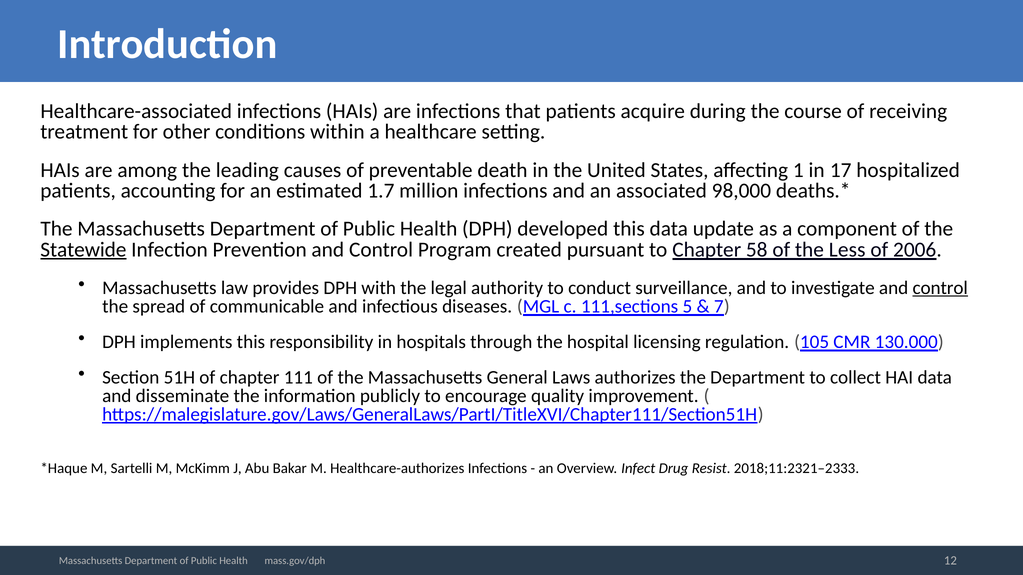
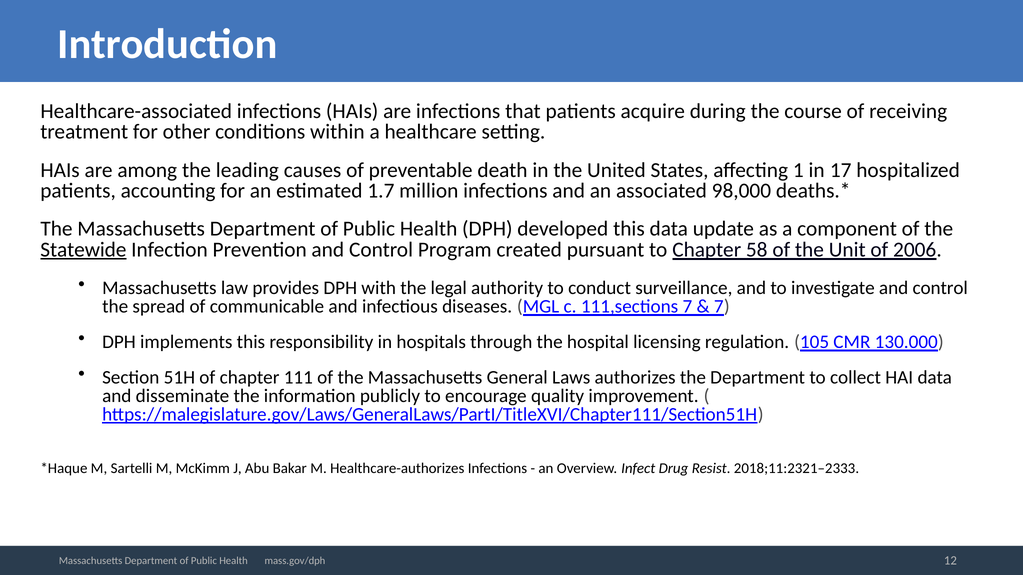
Less: Less -> Unit (847, 250)
control underline: present -> none (940, 288)
111,sections 5: 5 -> 7 (687, 307)
